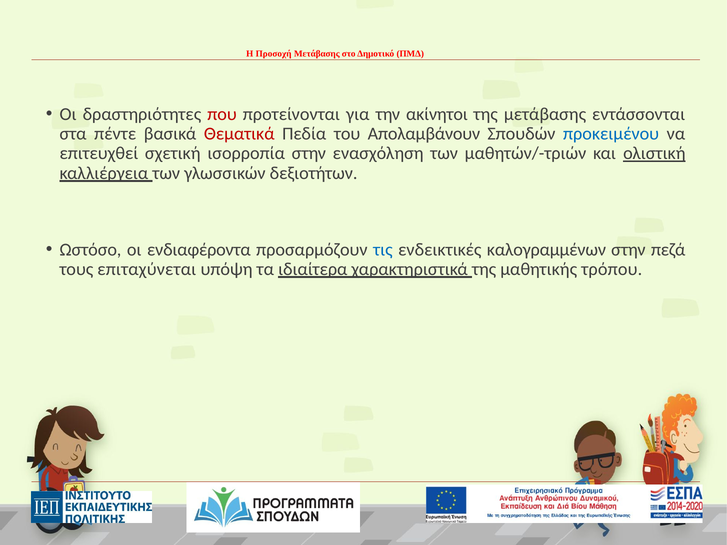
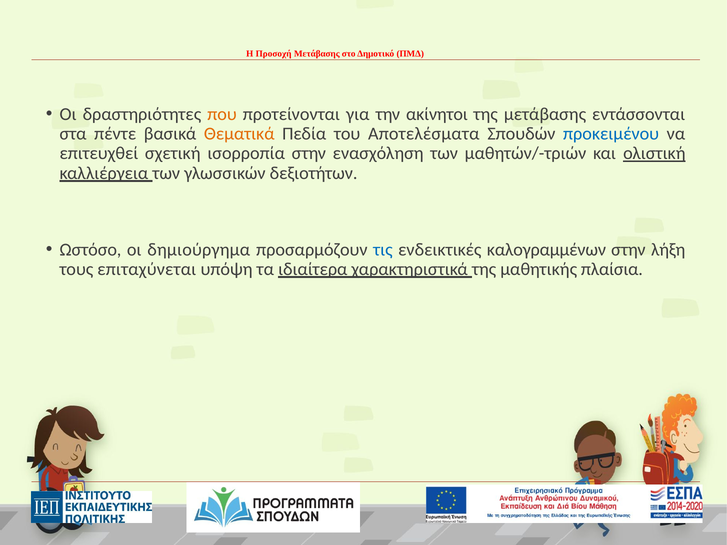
που colour: red -> orange (222, 114)
Θεματικά colour: red -> orange (239, 134)
Απολαμβάνουν: Απολαμβάνουν -> Αποτελέσματα (424, 134)
ενδιαφέροντα: ενδιαφέροντα -> δημιούργημα (199, 250)
πεζά: πεζά -> λήξη (668, 250)
τρόπου: τρόπου -> πλαίσια (612, 269)
